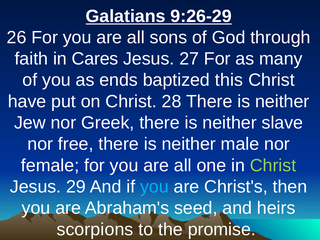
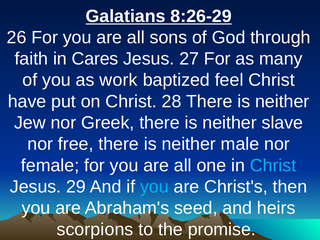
9:26-29: 9:26-29 -> 8:26-29 (201, 16)
ends: ends -> work (119, 80)
this: this -> feel (229, 80)
Christ colour: light green -> light blue (273, 165)
